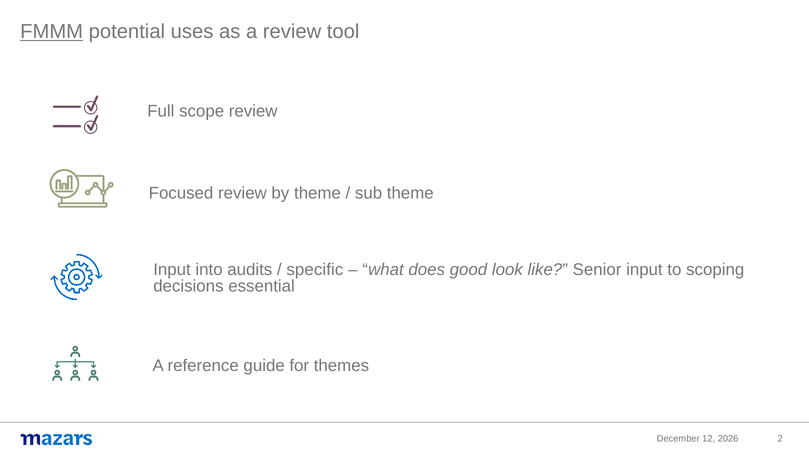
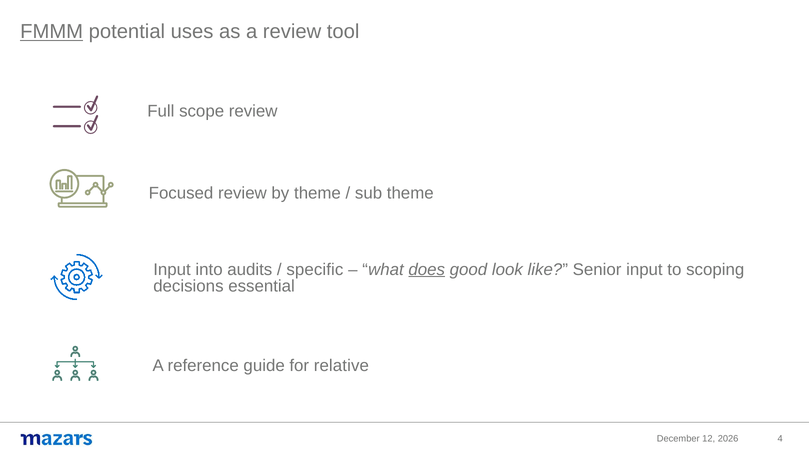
does underline: none -> present (427, 270)
themes: themes -> relative (341, 366)
2: 2 -> 4 (780, 439)
